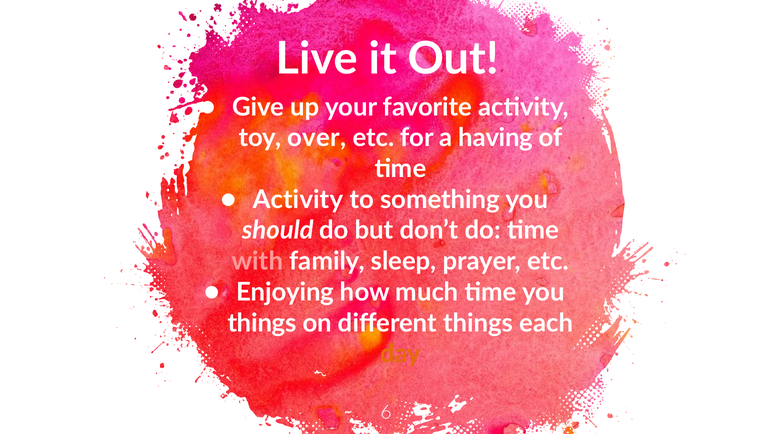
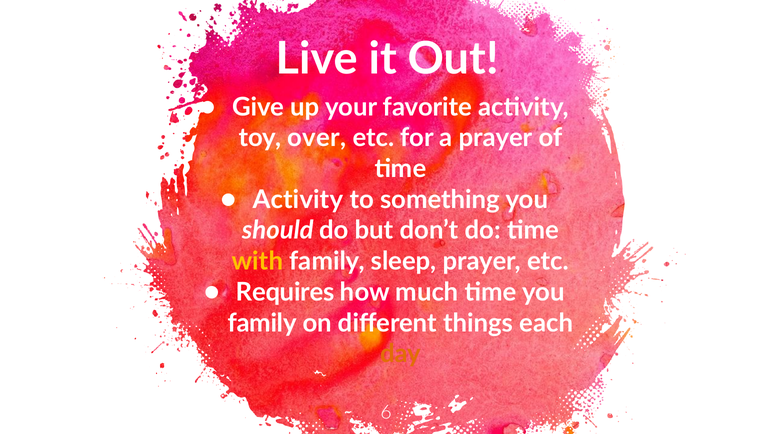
a having: having -> prayer (496, 138)
with colour: pink -> yellow (257, 261)
Enjoying: Enjoying -> Requires (285, 292)
things: things -> family (262, 323)
